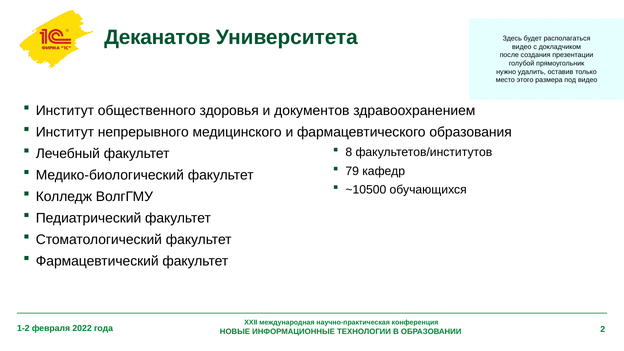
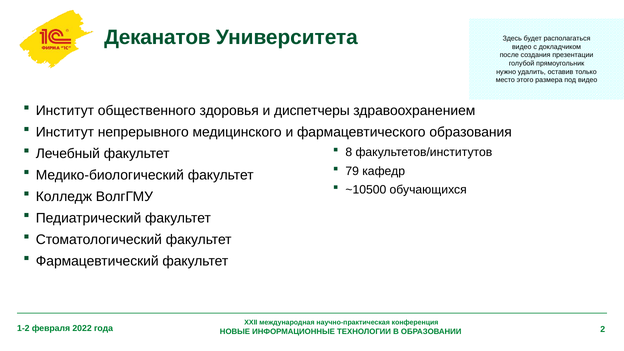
документов: документов -> диспетчеры (312, 111)
